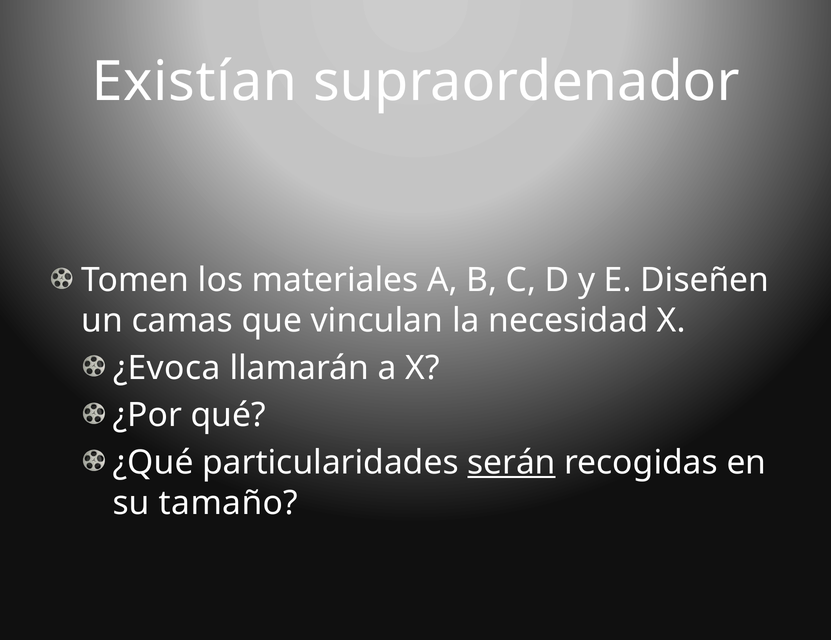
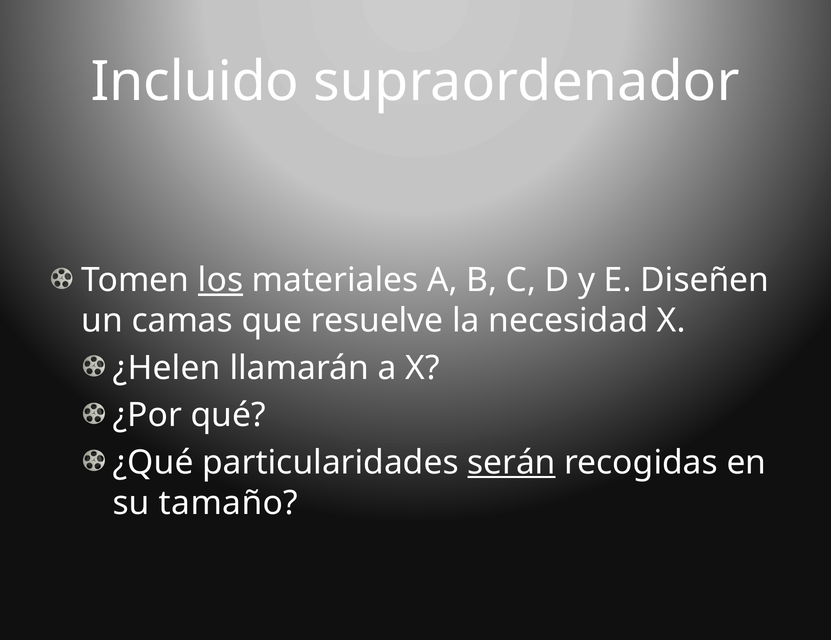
Existían: Existían -> Incluido (195, 82)
los underline: none -> present (221, 280)
vinculan: vinculan -> resuelve (377, 321)
¿Evoca: ¿Evoca -> ¿Helen (167, 368)
